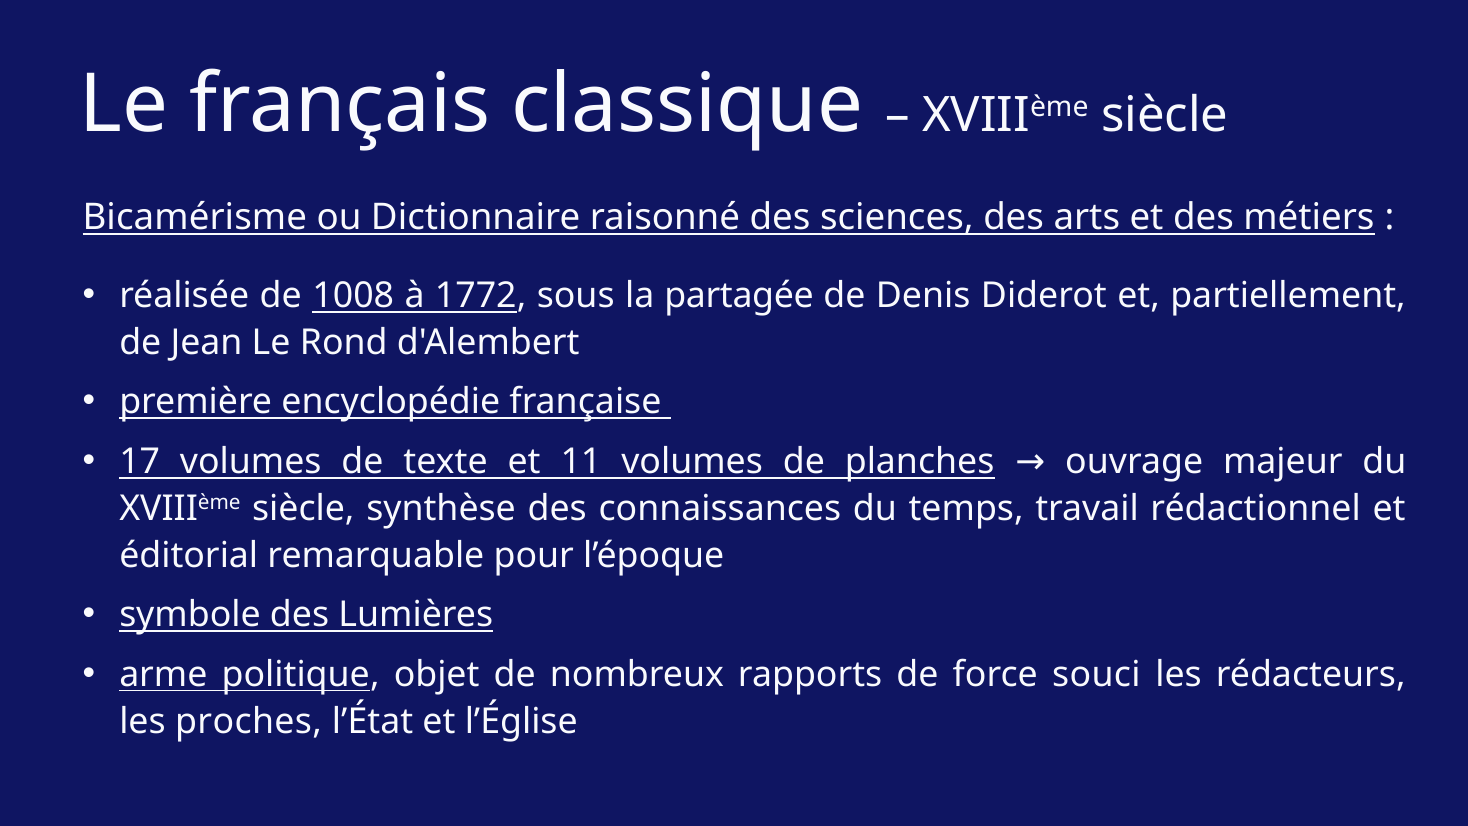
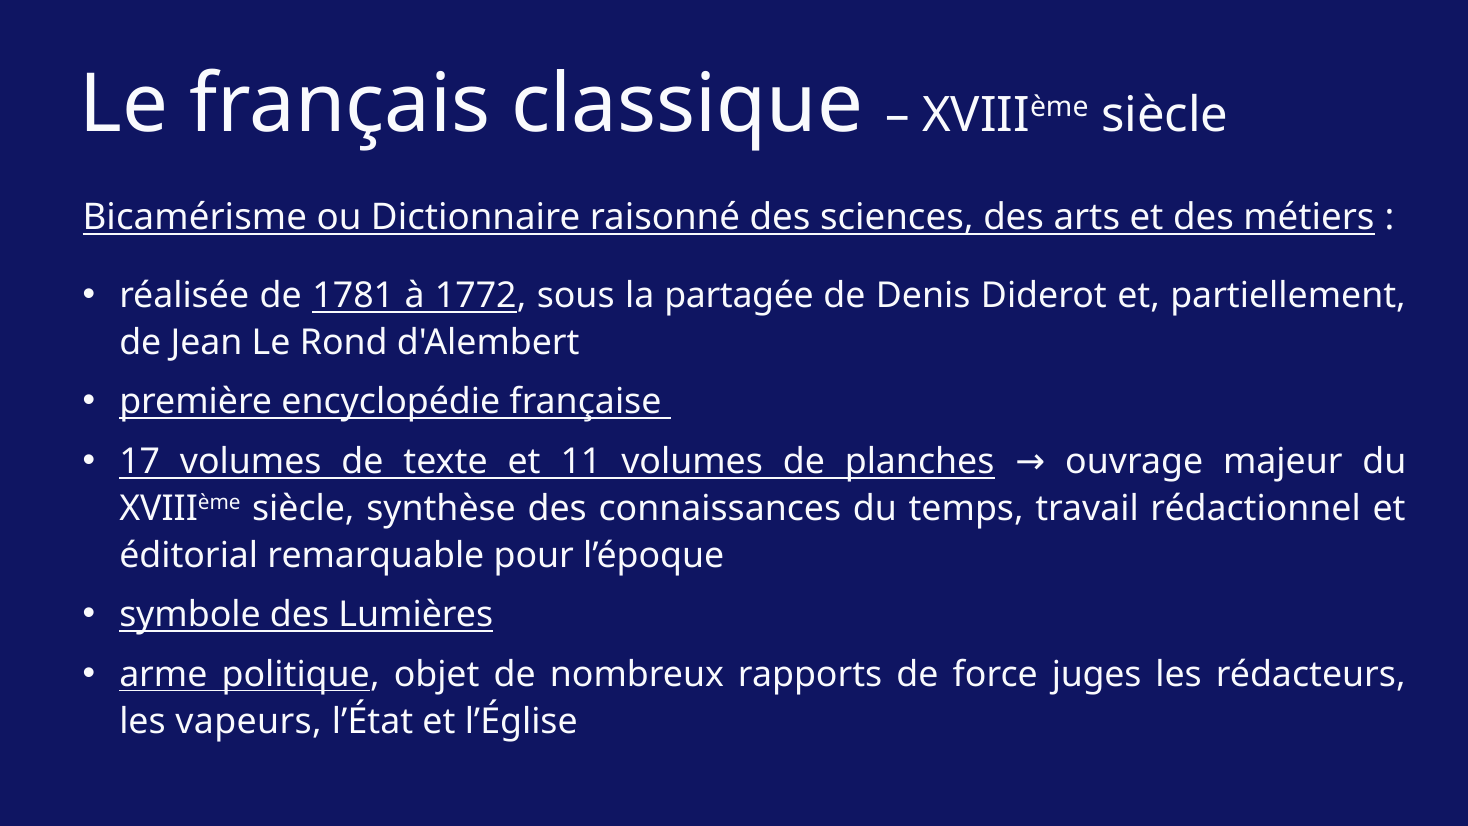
1008: 1008 -> 1781 (353, 295)
souci: souci -> juges (1097, 674)
proches: proches -> vapeurs (249, 721)
